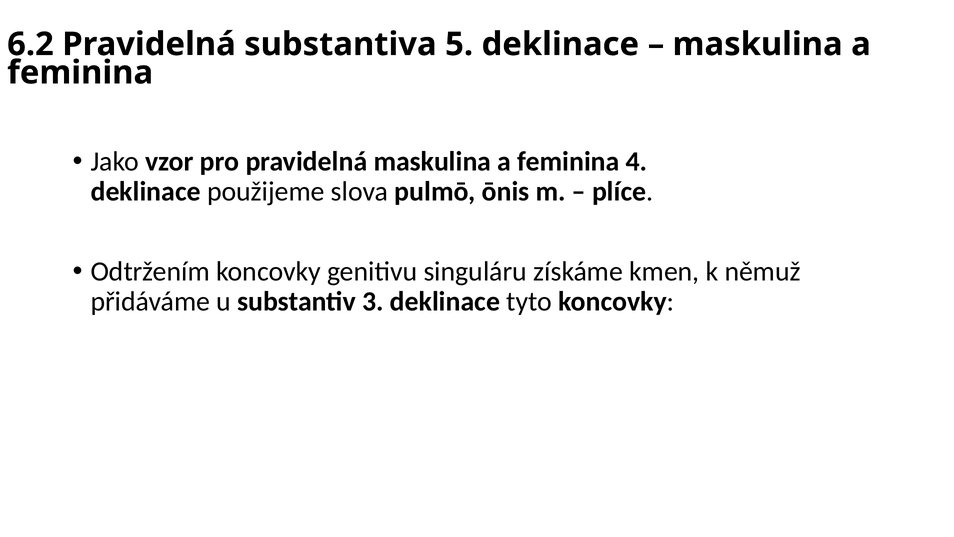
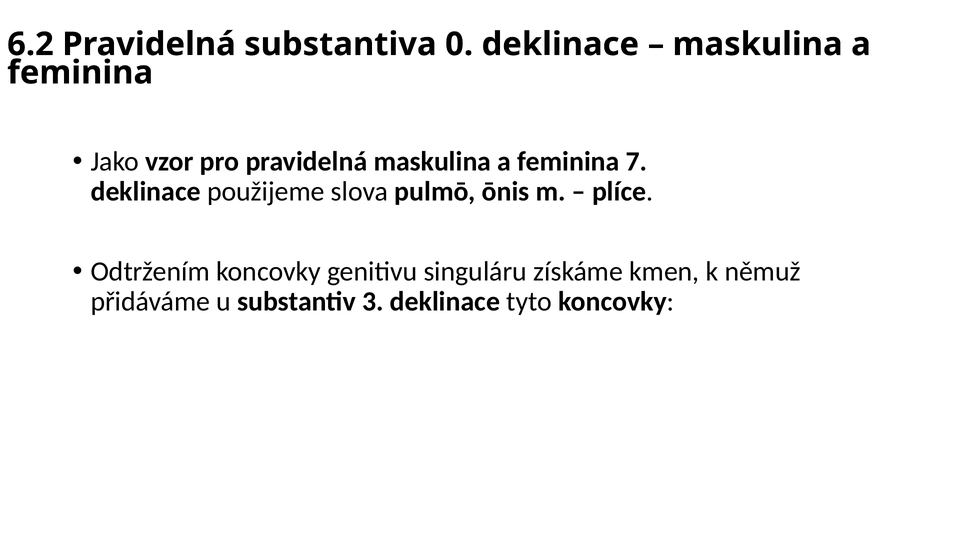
5: 5 -> 0 (459, 44)
4: 4 -> 7 (637, 161)
